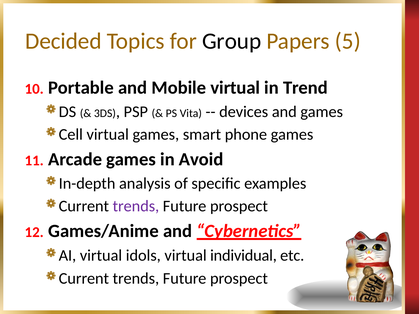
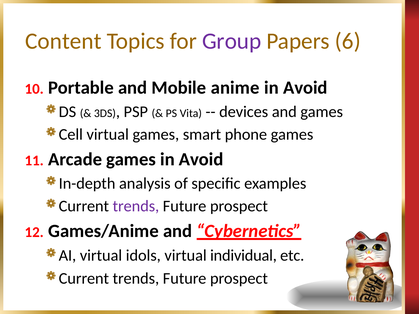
Decided: Decided -> Content (63, 41)
Group colour: black -> purple (232, 41)
5: 5 -> 6 (348, 41)
Mobile virtual: virtual -> anime (235, 88)
Trend: Trend -> Avoid (305, 88)
